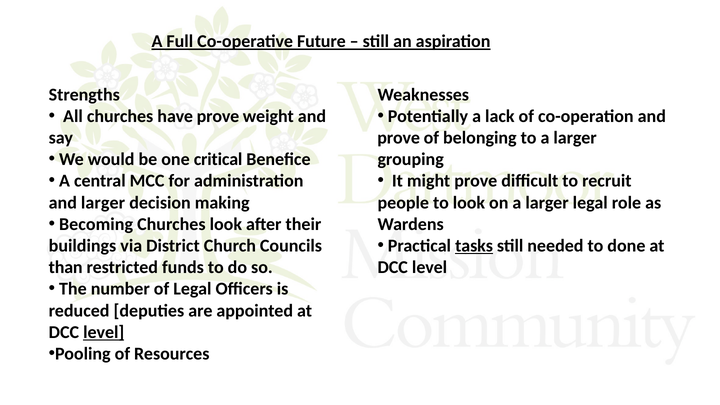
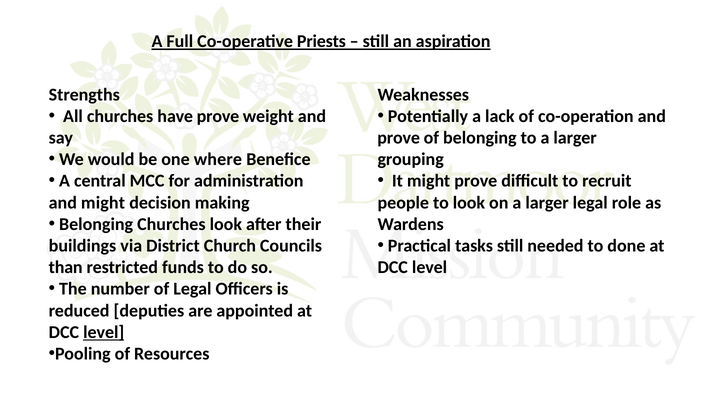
Future: Future -> Priests (321, 41)
critical: critical -> where (218, 159)
and larger: larger -> might (103, 203)
Becoming: Becoming -> Belonging (96, 224)
tasks underline: present -> none (474, 246)
